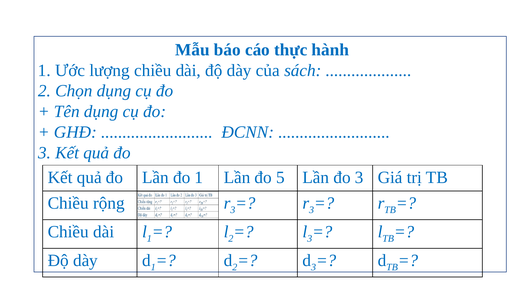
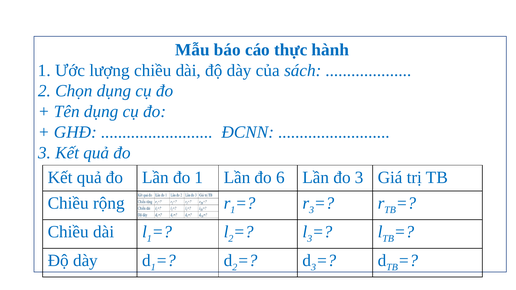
5: 5 -> 6 (280, 178)
3: 3 -> 1 (233, 210)
